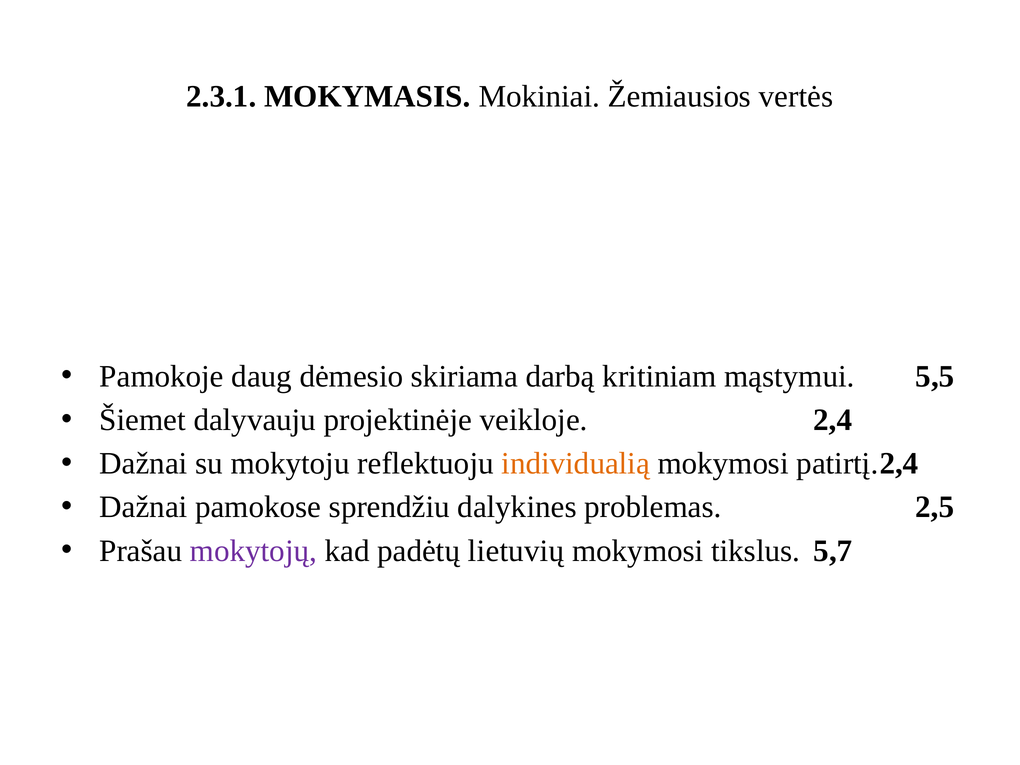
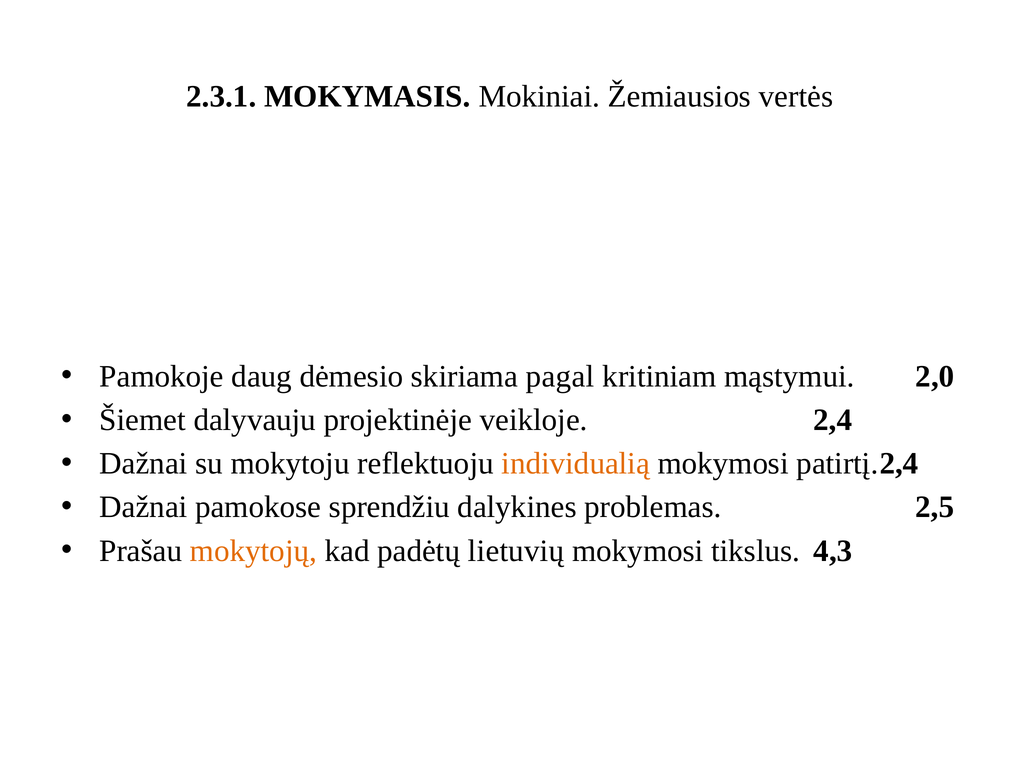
darbą: darbą -> pagal (560, 376)
5,5: 5,5 -> 2,0 (935, 376)
mokytojų colour: purple -> orange (253, 551)
5,7: 5,7 -> 4,3 (833, 551)
